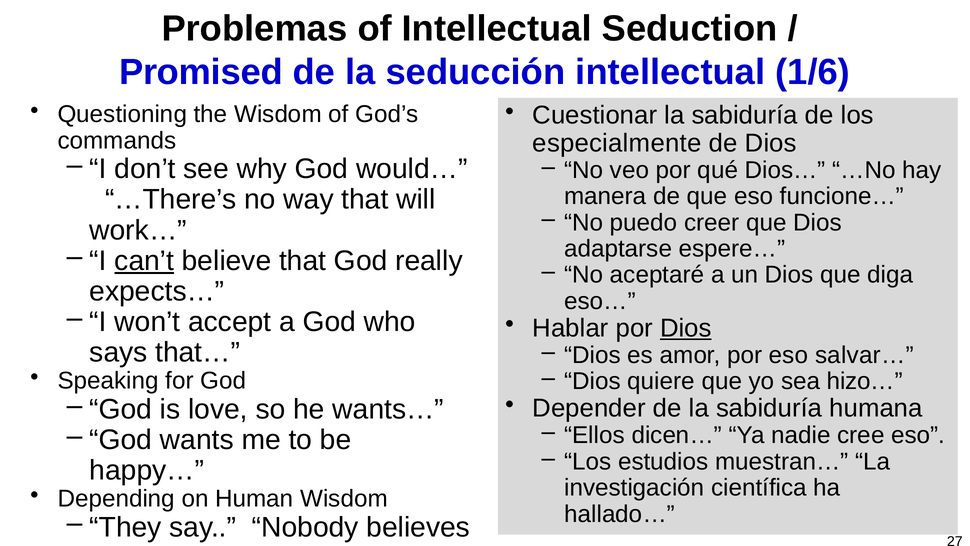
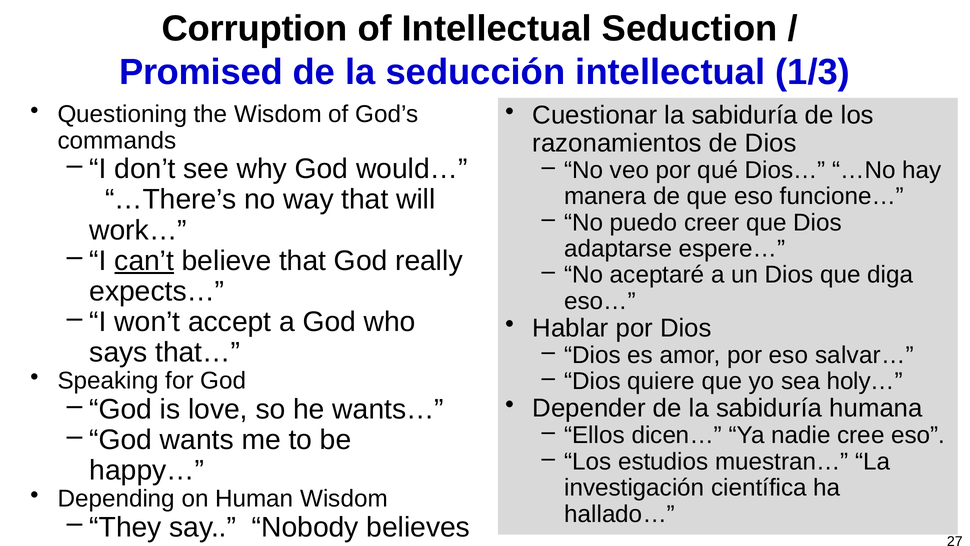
Problemas: Problemas -> Corruption (255, 29)
1/6: 1/6 -> 1/3 (813, 72)
especialmente: especialmente -> razonamientos (617, 143)
Dios underline: present -> none (686, 328)
hizo…: hizo… -> holy… (865, 381)
